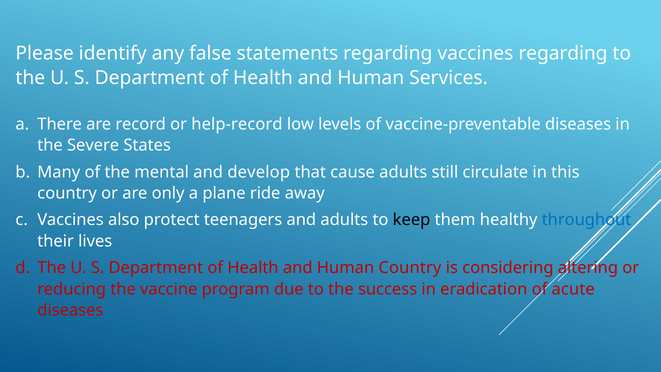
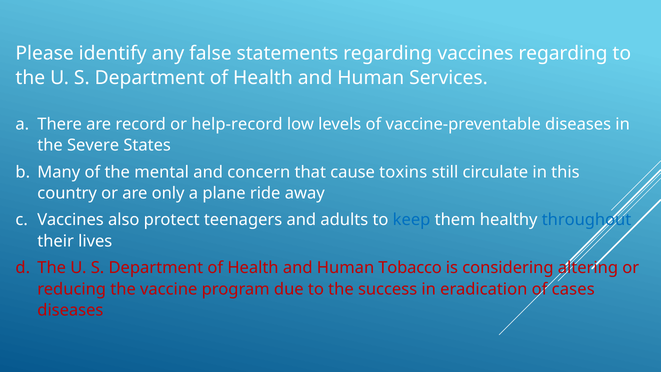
develop: develop -> concern (259, 172)
cause adults: adults -> toxins (403, 172)
keep colour: black -> blue (412, 220)
Human Country: Country -> Tobacco (410, 268)
acute: acute -> cases (573, 289)
